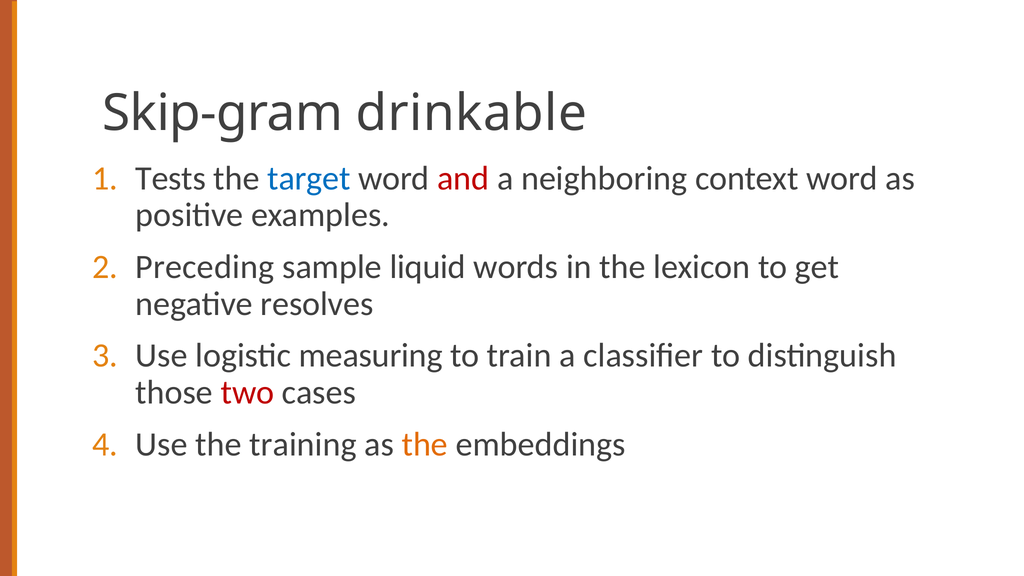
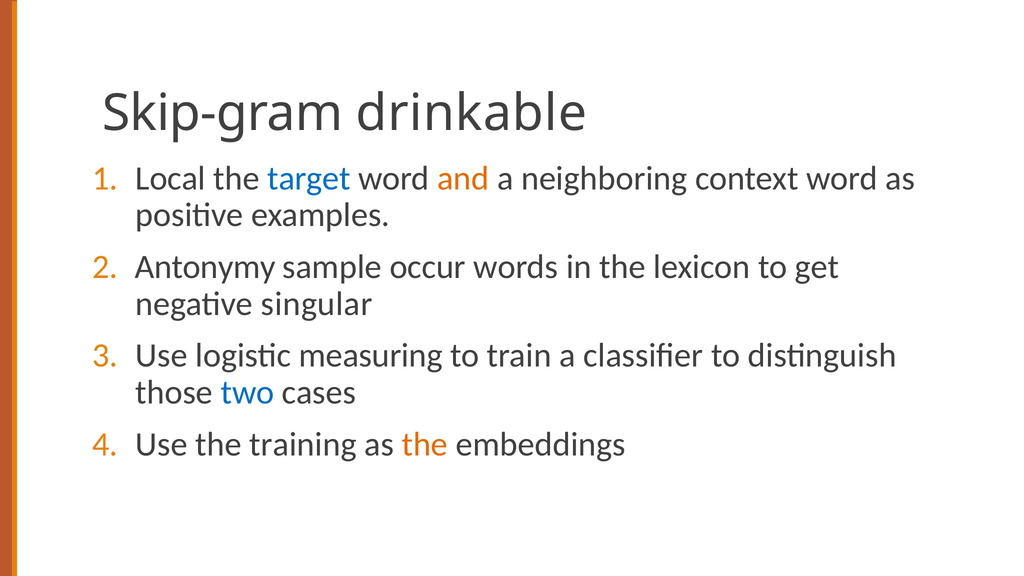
Tests: Tests -> Local (171, 178)
and colour: red -> orange (463, 178)
Preceding: Preceding -> Antonymy (205, 267)
liquid: liquid -> occur (428, 267)
resolves: resolves -> singular (317, 304)
two colour: red -> blue (248, 393)
